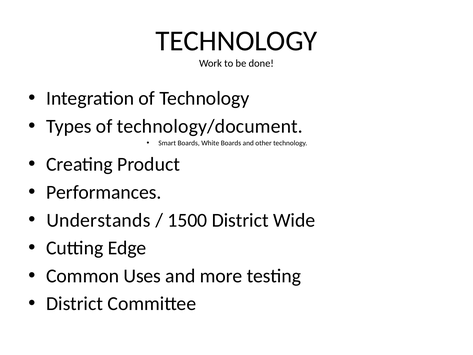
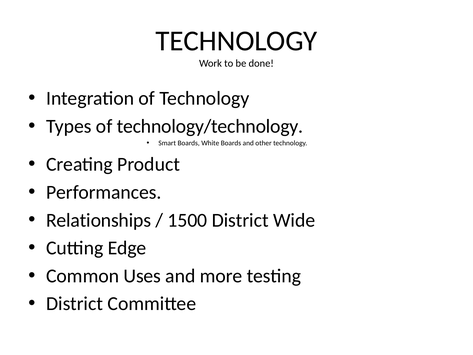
technology/document: technology/document -> technology/technology (210, 126)
Understands: Understands -> Relationships (99, 220)
